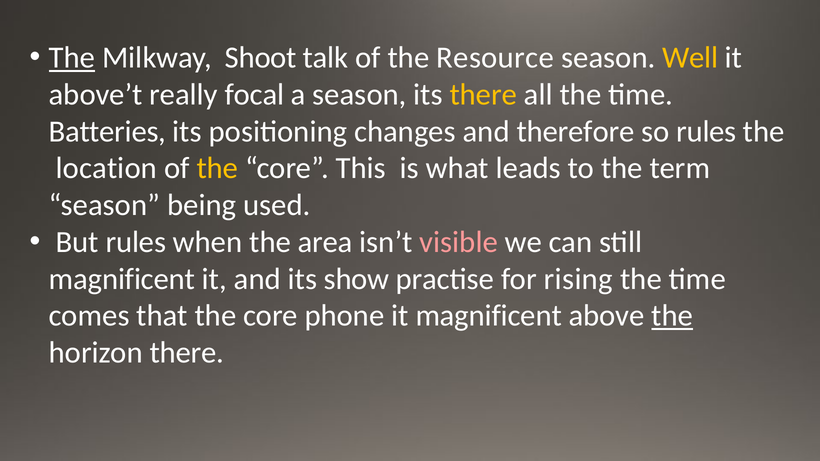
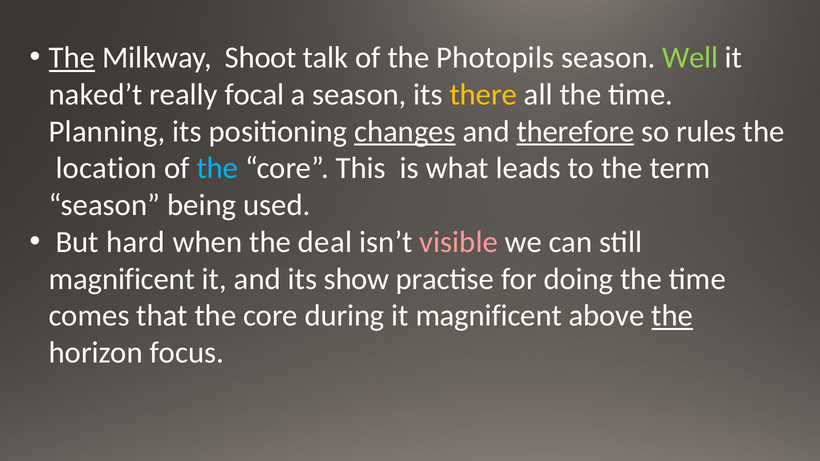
Resource: Resource -> Photopils (495, 58)
Well colour: yellow -> light green (690, 58)
above’t: above’t -> naked’t (96, 95)
Batteries: Batteries -> Planning (107, 131)
changes underline: none -> present (405, 131)
therefore underline: none -> present (575, 131)
the colour: yellow -> light blue (217, 168)
But rules: rules -> hard (136, 242)
area: area -> deal (325, 242)
rising: rising -> doing (579, 279)
phone: phone -> during (345, 316)
horizon there: there -> focus (187, 353)
